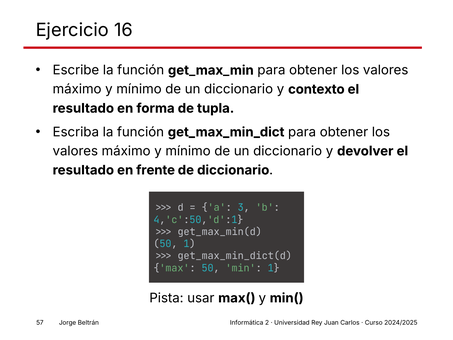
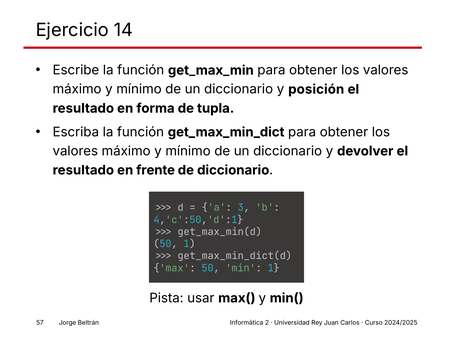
16: 16 -> 14 (123, 30)
contexto: contexto -> posición (316, 89)
